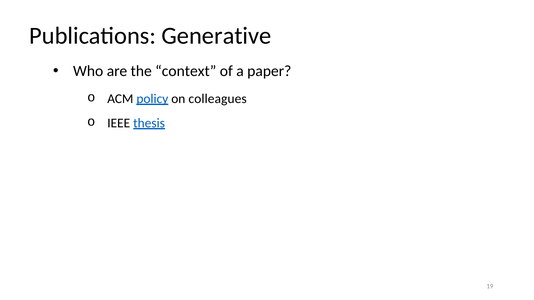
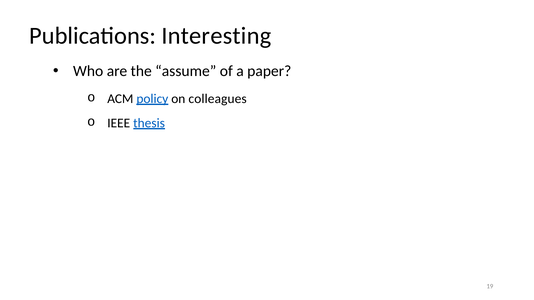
Generative: Generative -> Interesting (216, 36)
context: context -> assume (186, 71)
